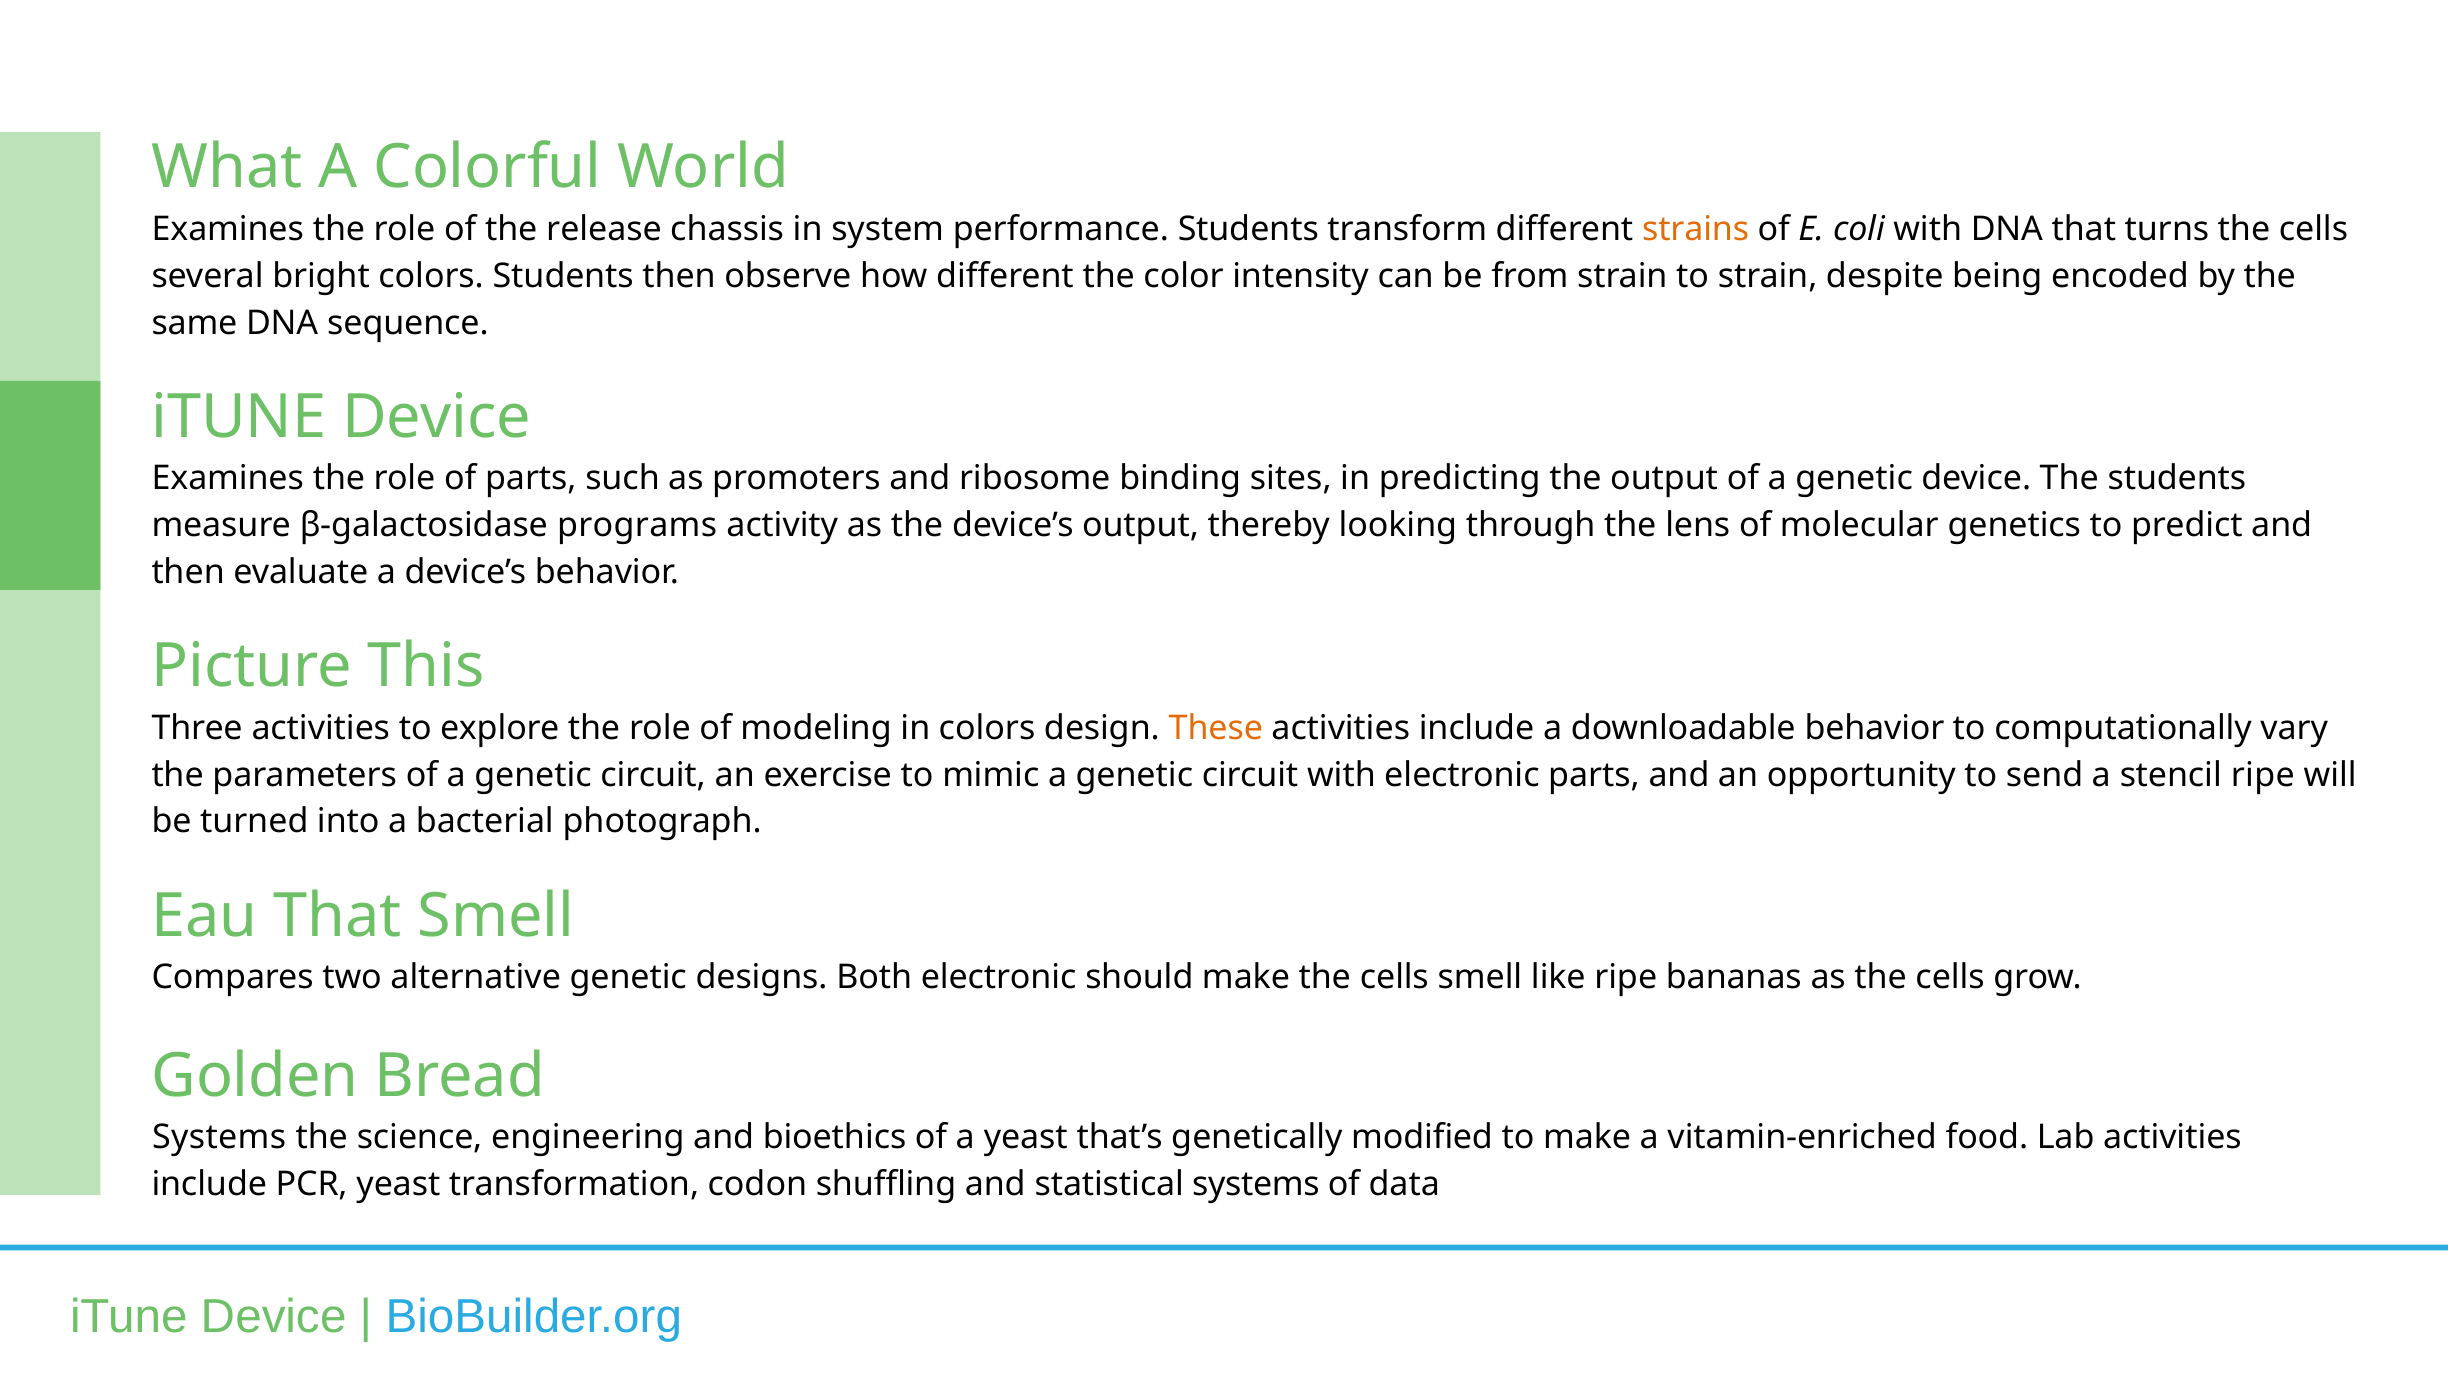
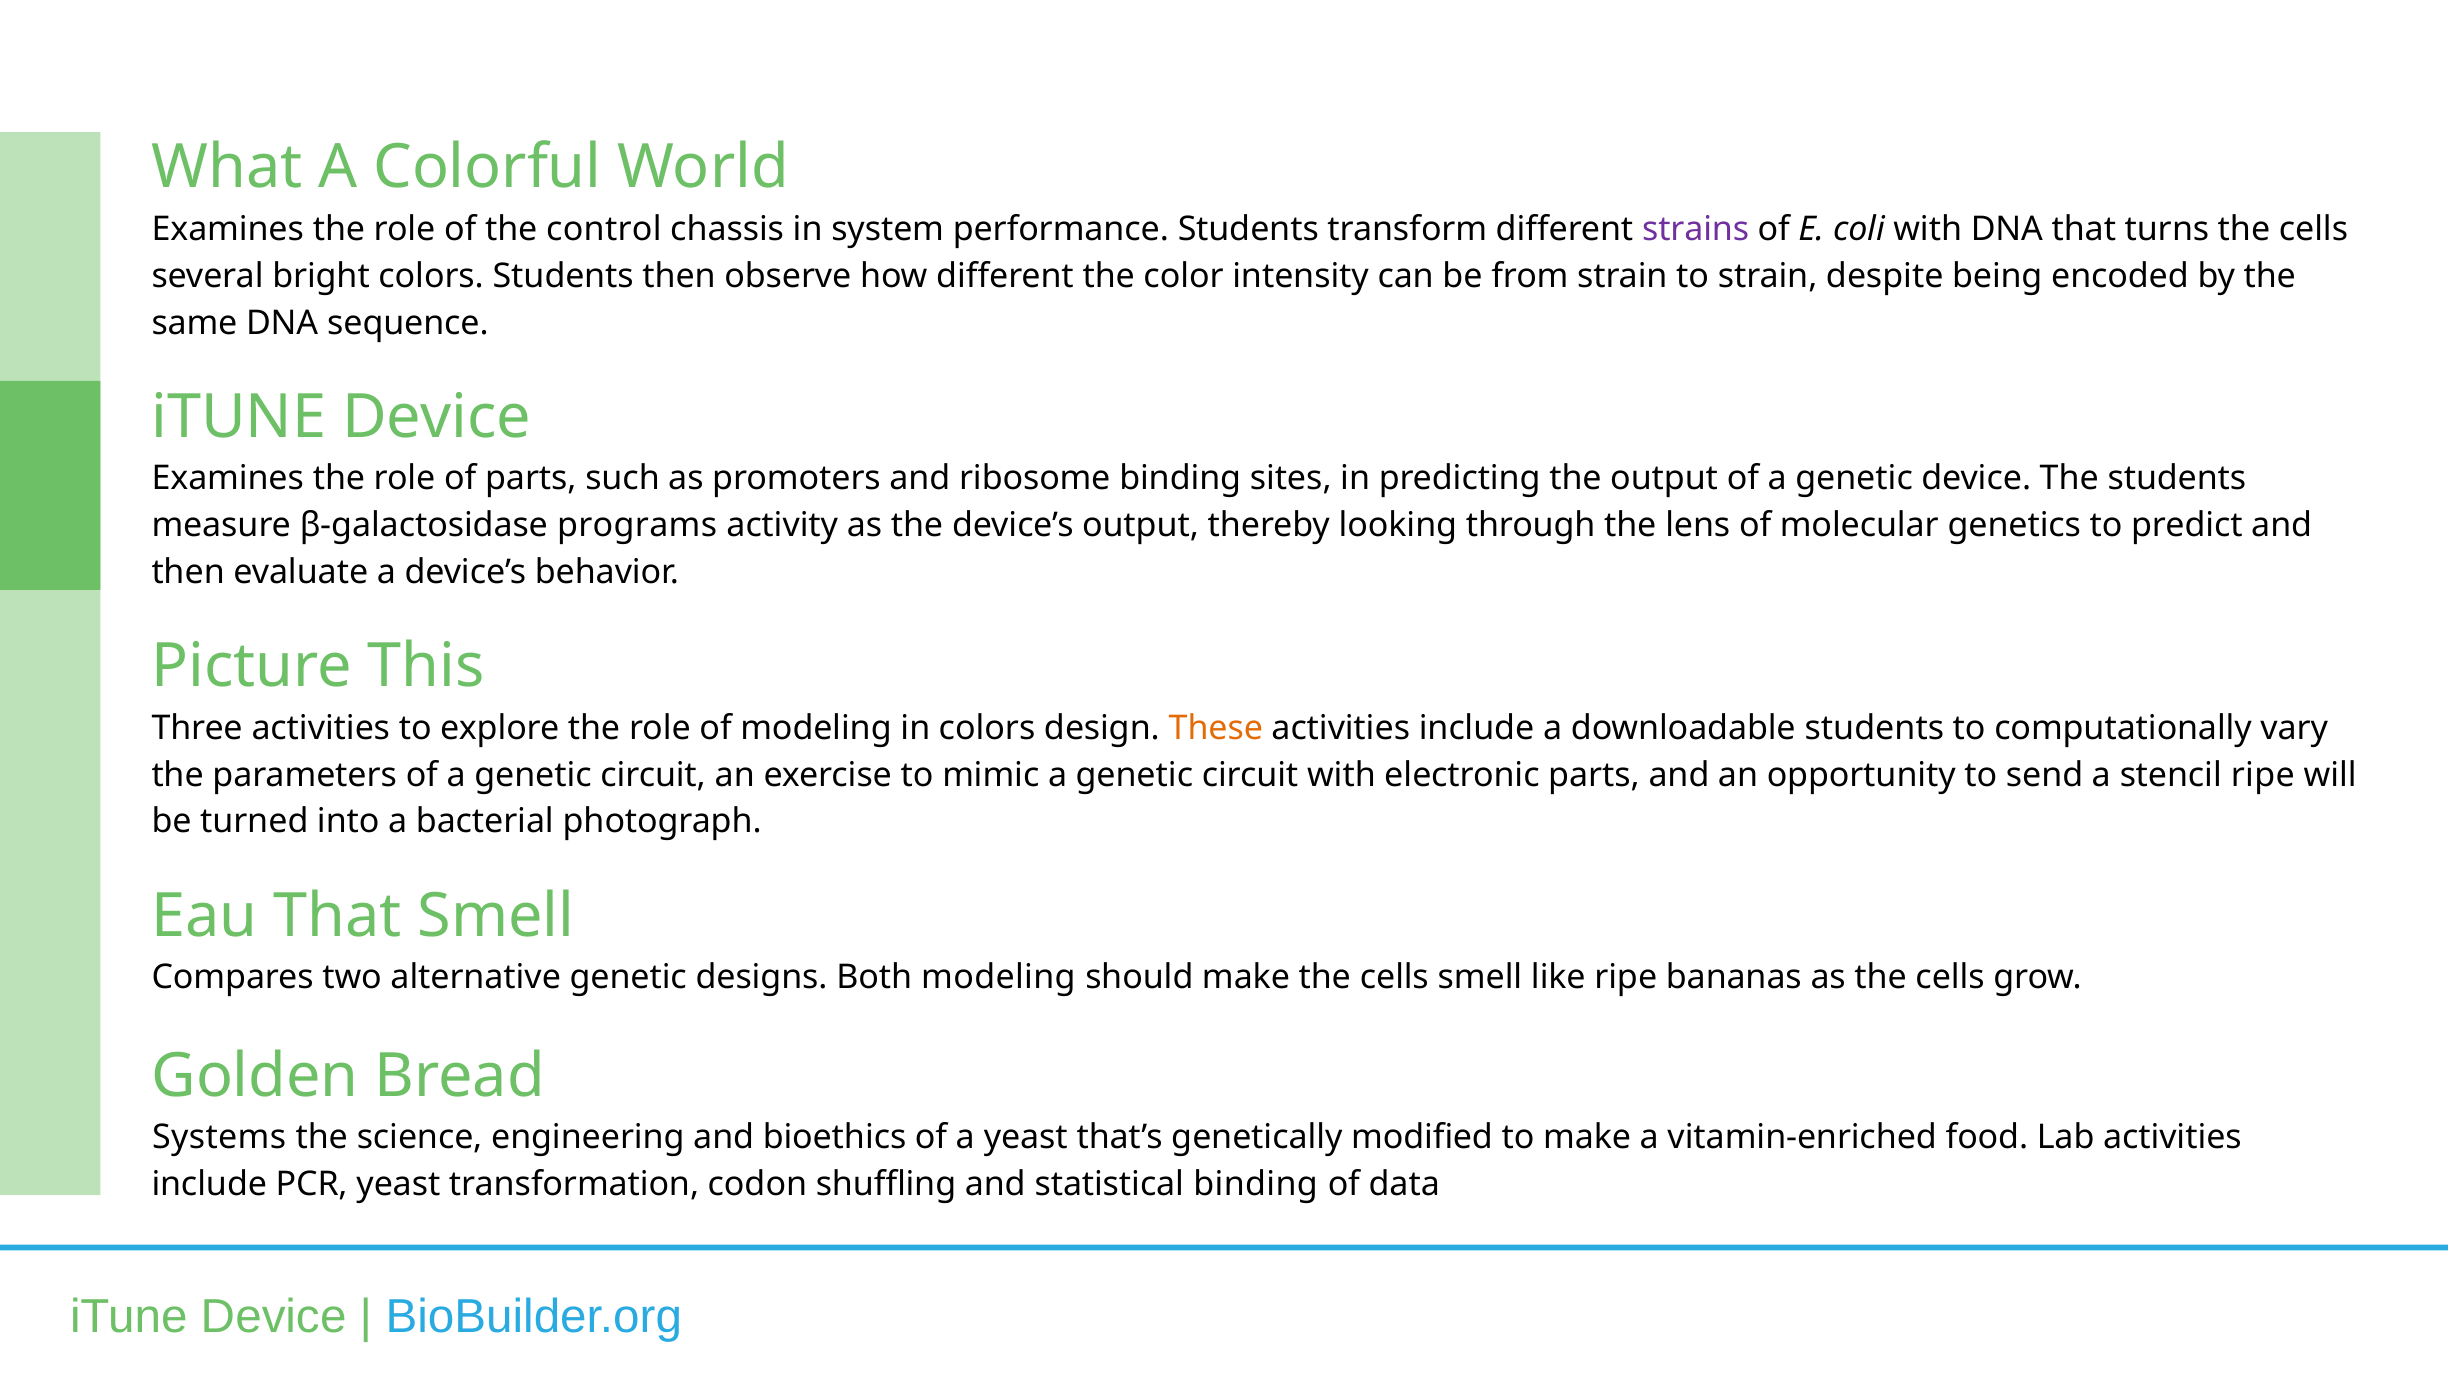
release: release -> control (604, 229)
strains colour: orange -> purple (1696, 229)
downloadable behavior: behavior -> students (1874, 728)
Both electronic: electronic -> modeling (998, 977)
statistical systems: systems -> binding (1256, 1185)
